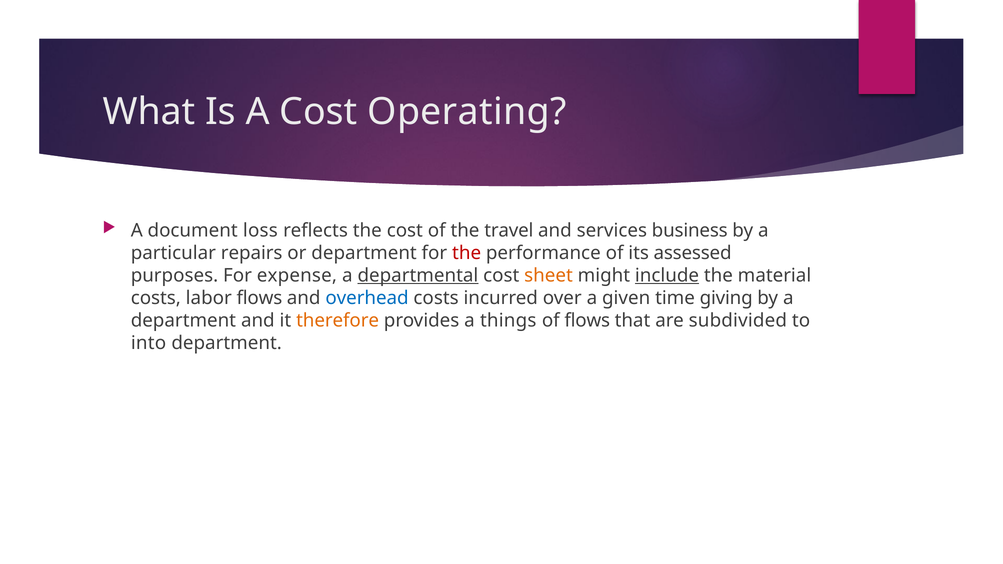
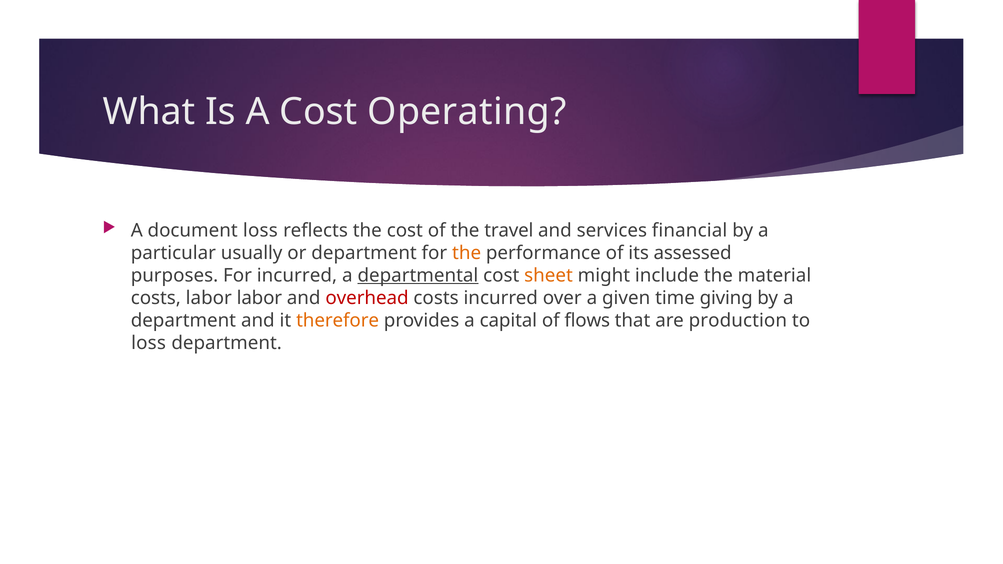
business: business -> financial (690, 231)
repairs: repairs -> usually (252, 253)
the colour: red -> orange (467, 253)
For expense: expense -> incurred (297, 276)
include underline: present -> none (667, 276)
labor flows: flows -> labor (259, 298)
overhead colour: blue -> red (367, 298)
things: things -> capital (508, 321)
subdivided: subdivided -> production (738, 321)
into: into -> loss (149, 343)
